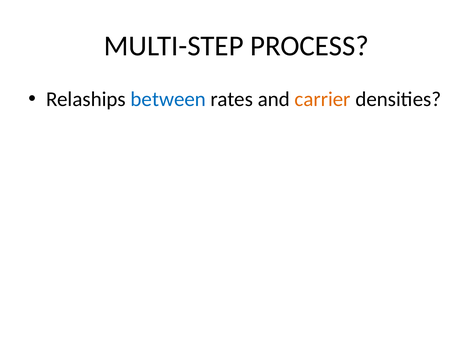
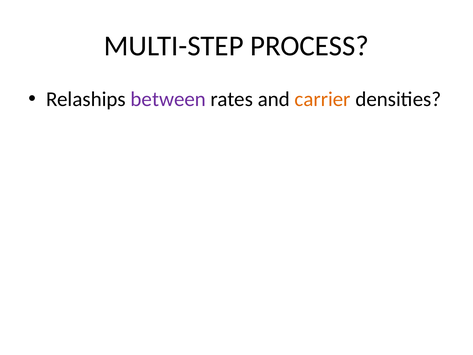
between colour: blue -> purple (168, 99)
